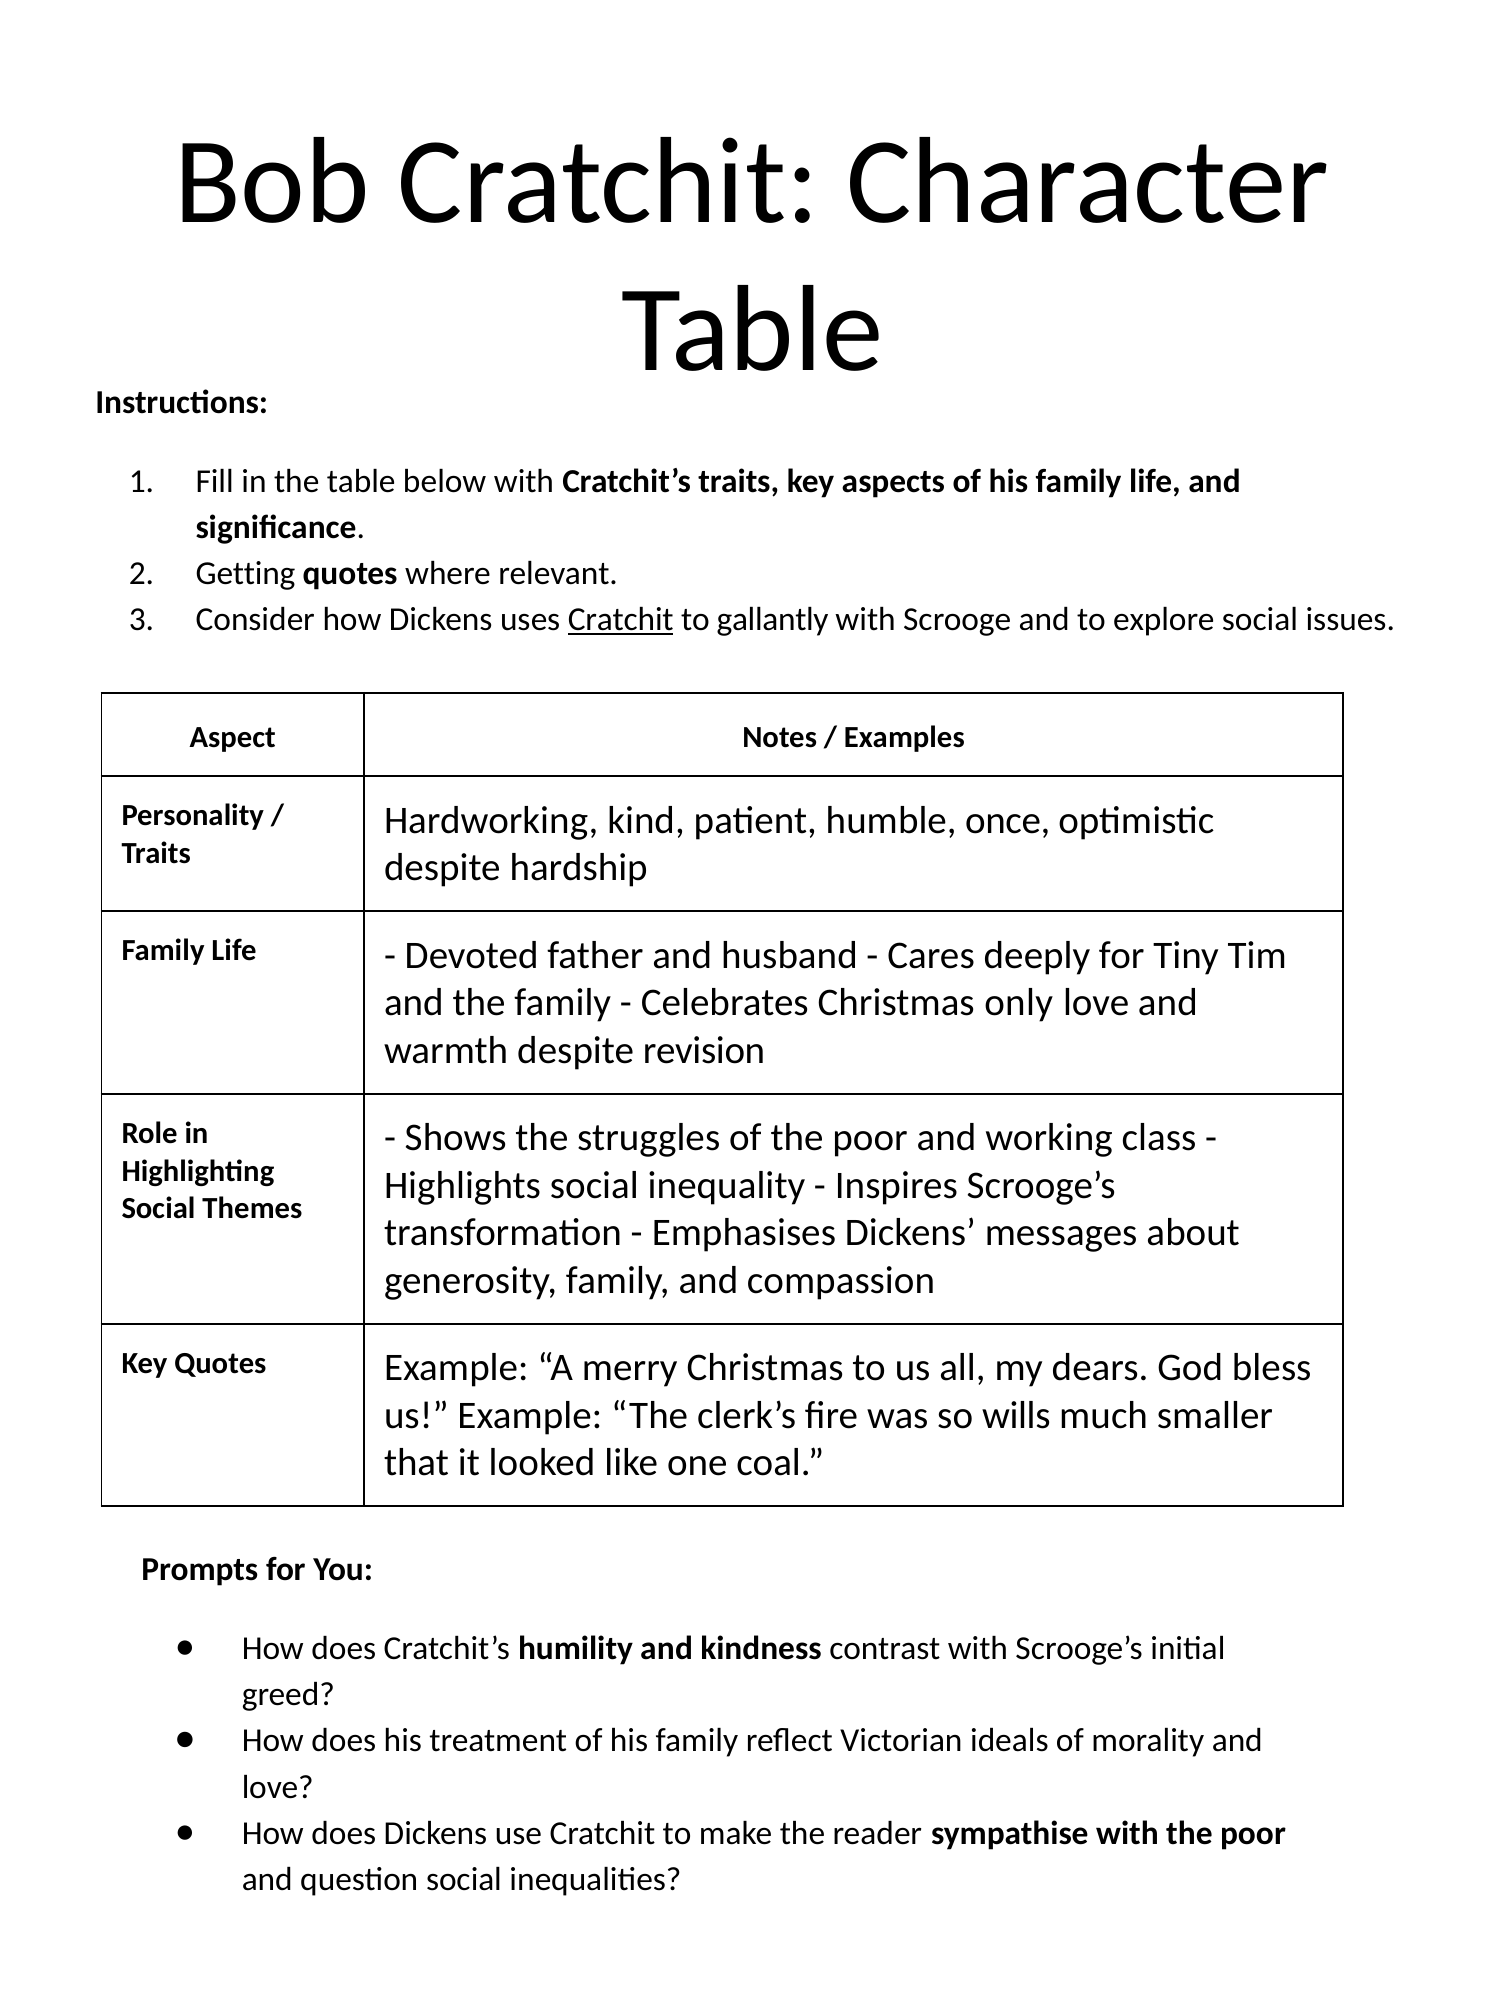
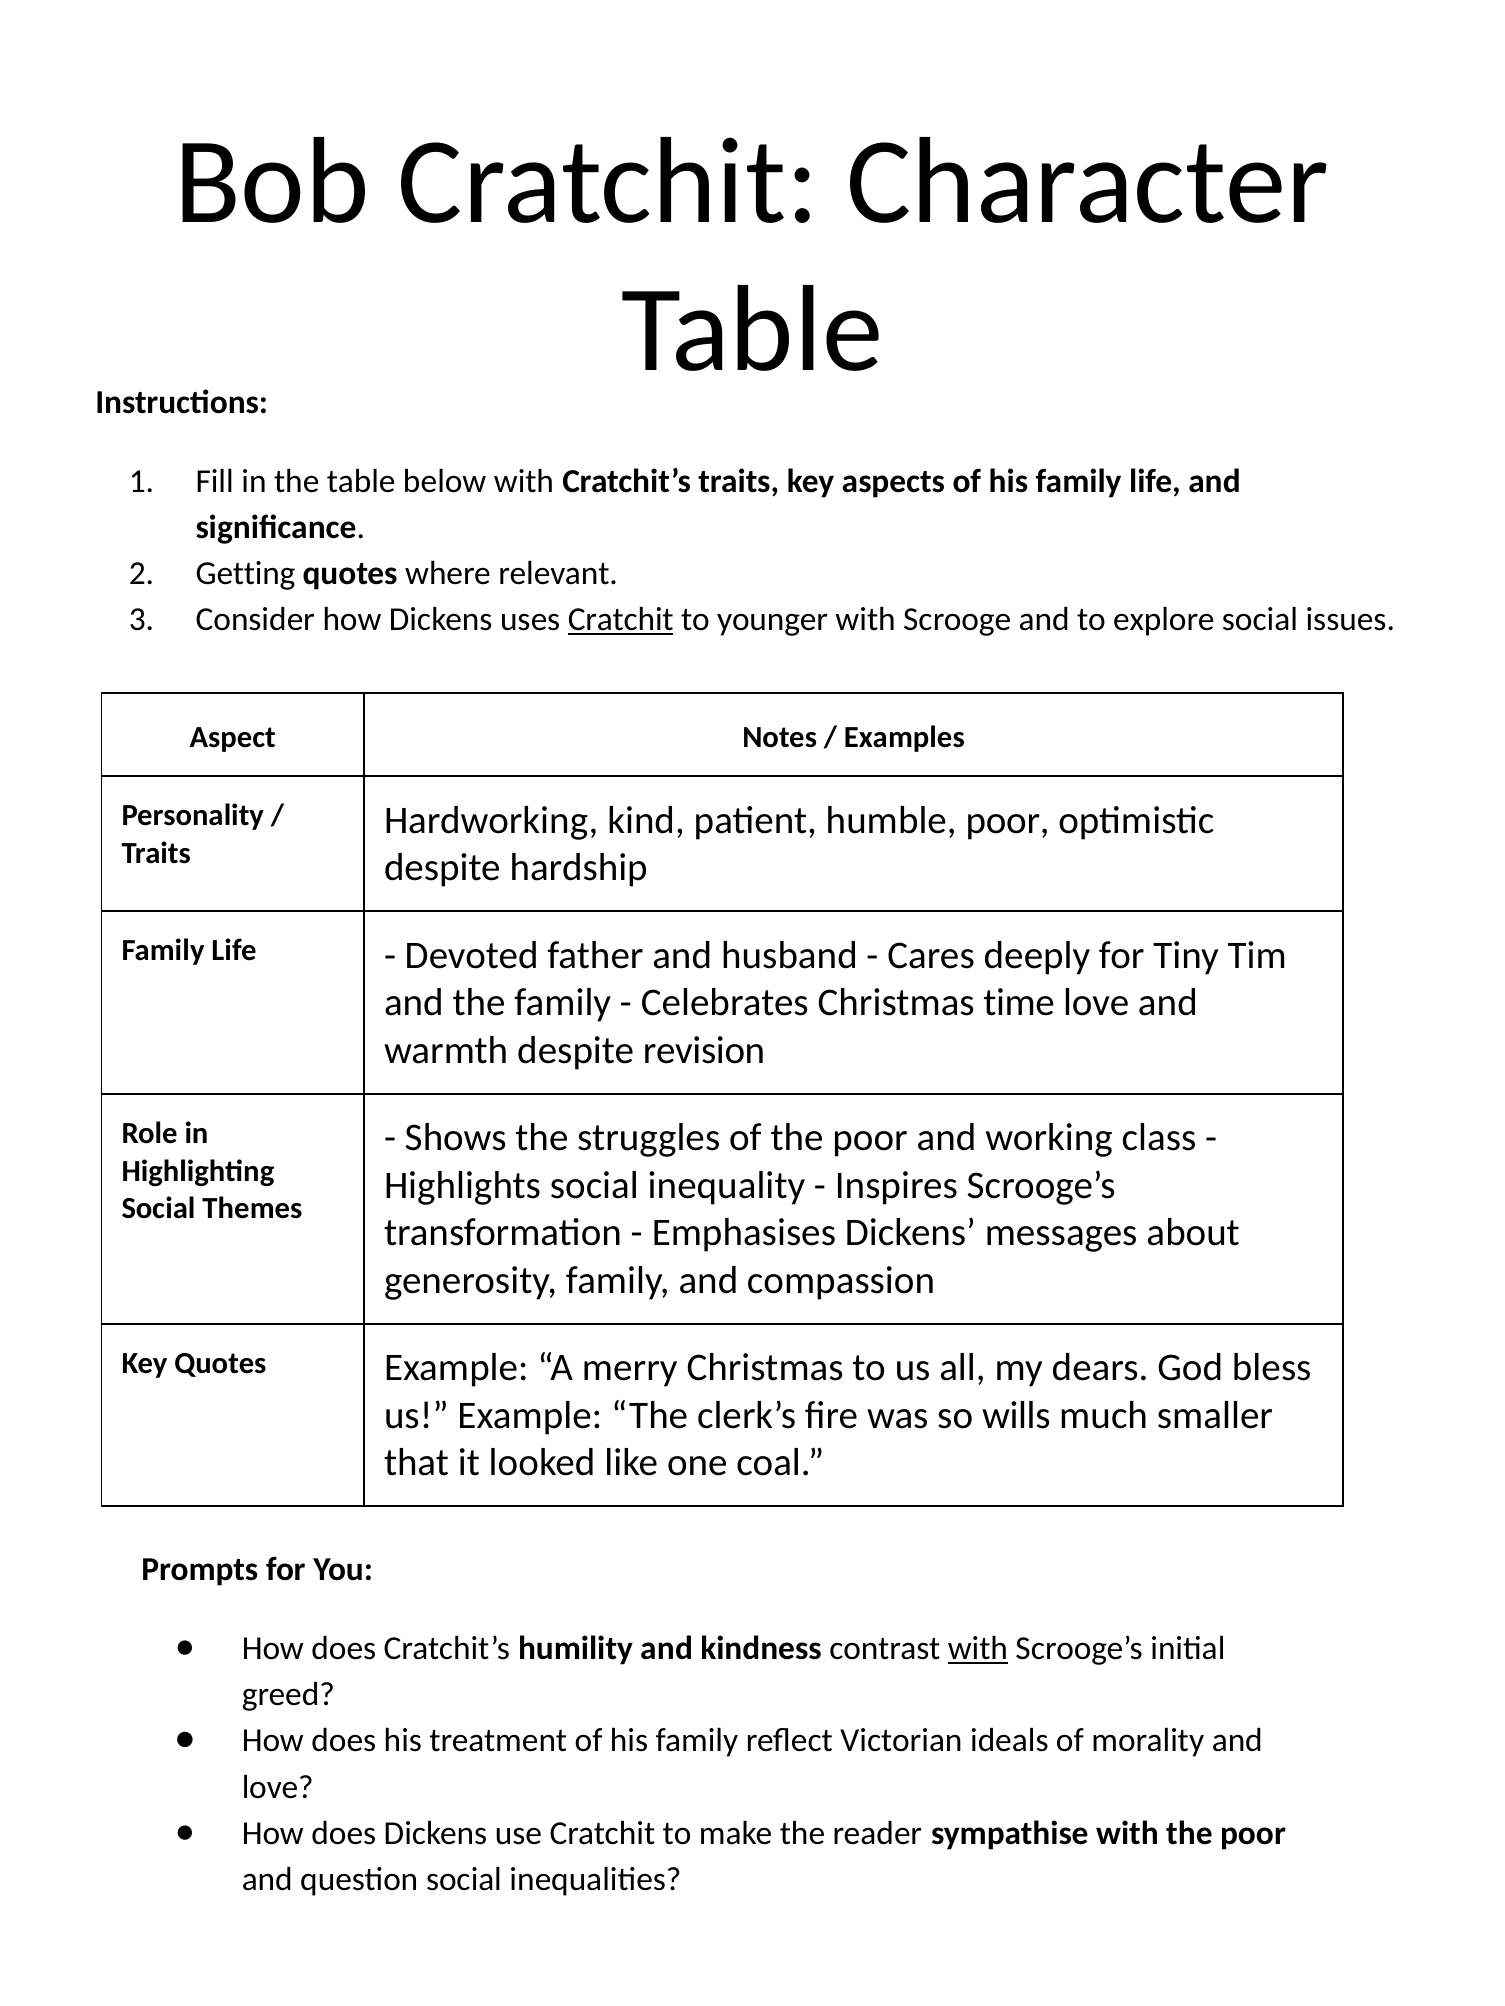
gallantly: gallantly -> younger (773, 620)
humble once: once -> poor (1008, 821)
only: only -> time (1019, 1003)
with underline: none -> present (978, 1649)
